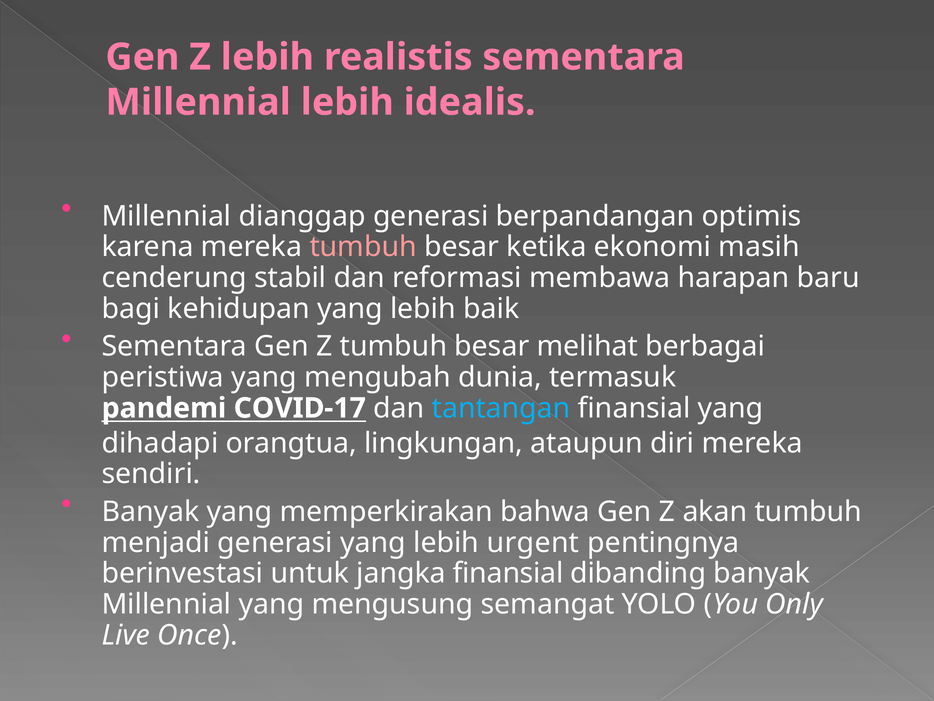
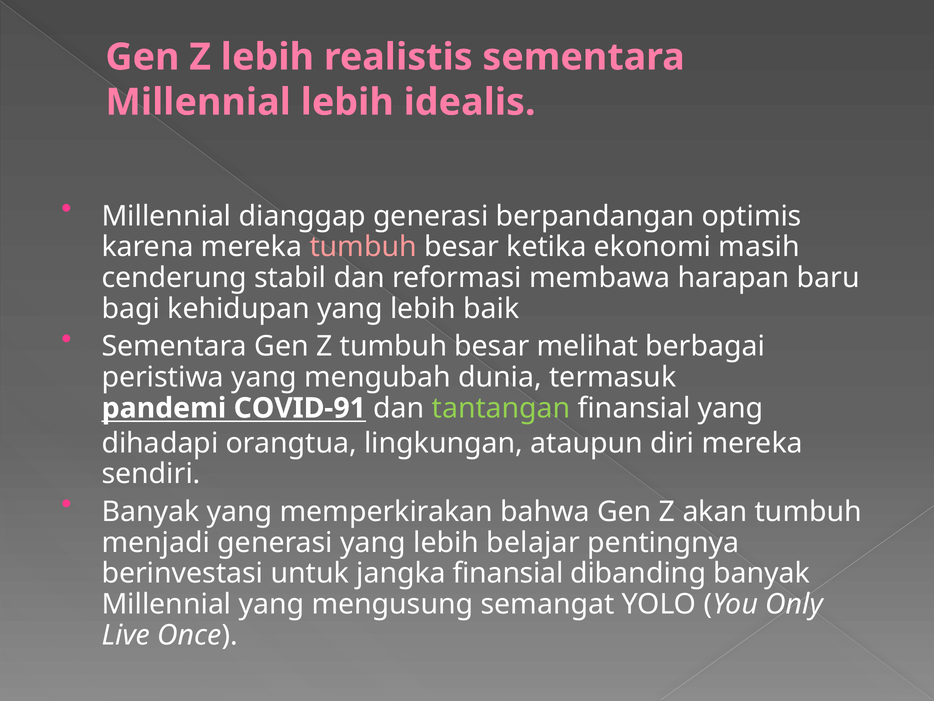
COVID-17: COVID-17 -> COVID-91 (300, 408)
tantangan colour: light blue -> light green (501, 408)
urgent: urgent -> belajar (533, 542)
